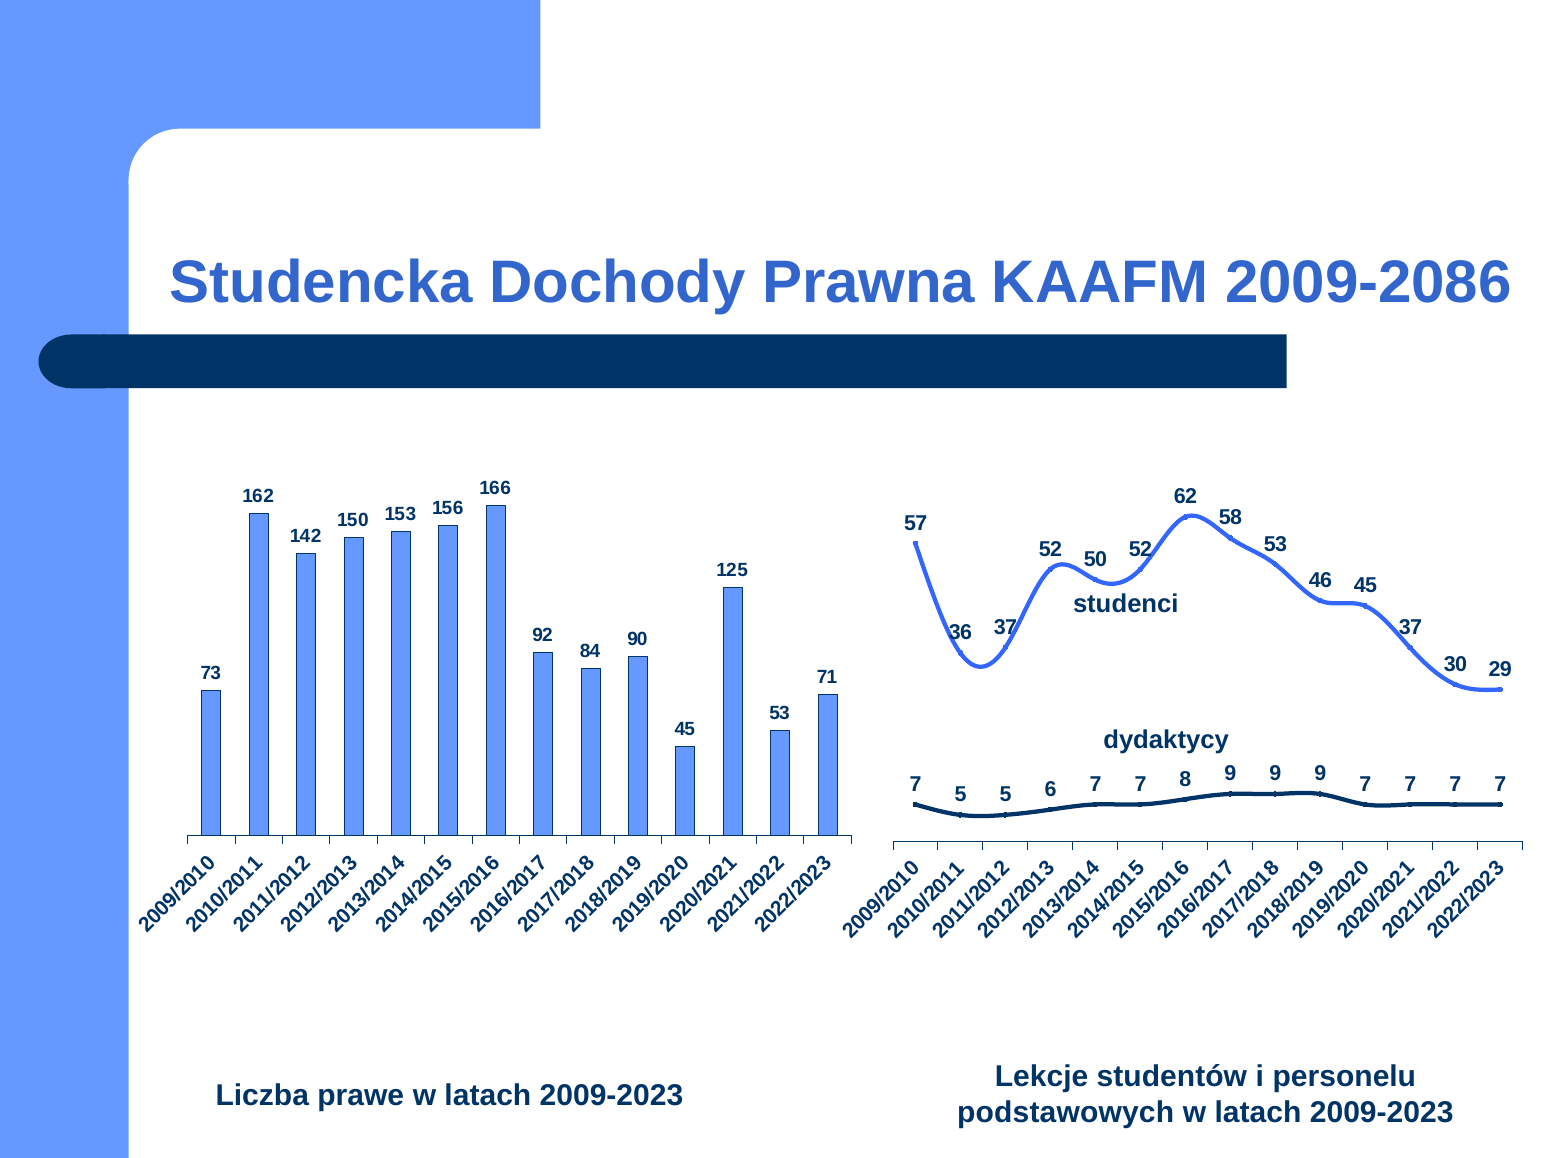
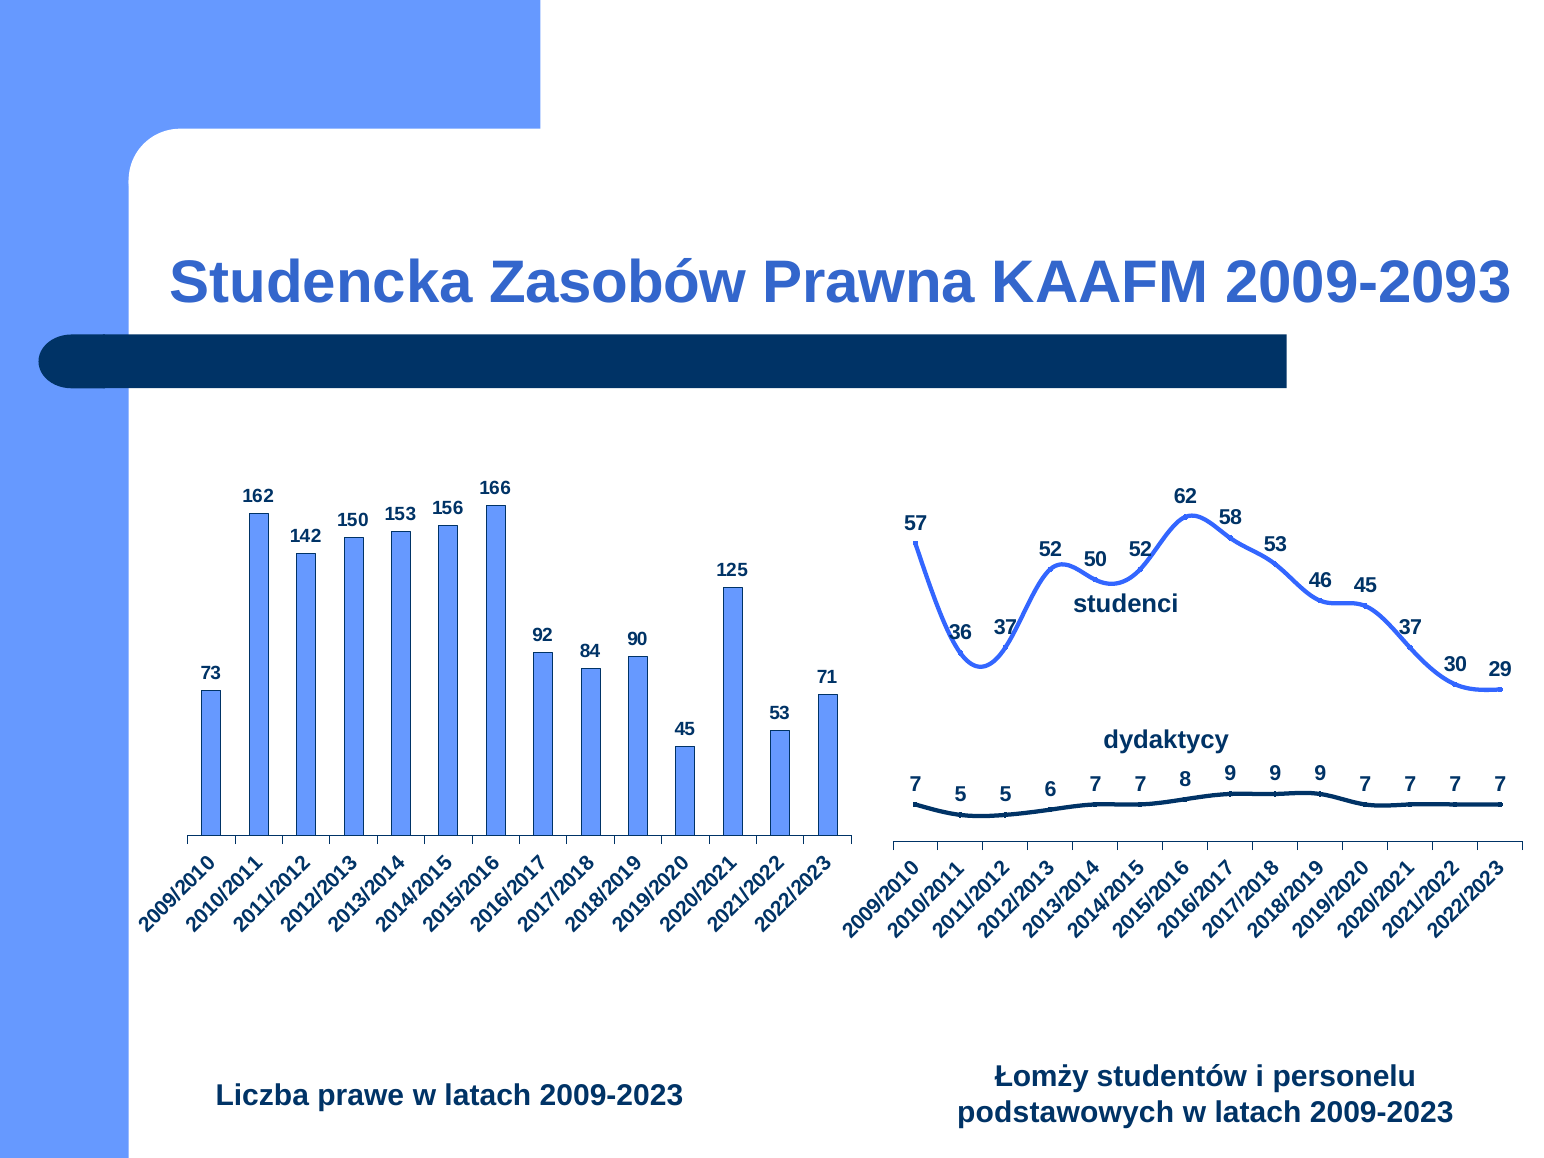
Dochody: Dochody -> Zasobów (618, 283)
2009-2086: 2009-2086 -> 2009-2093 (1368, 283)
Lekcje: Lekcje -> Łomży (1042, 1076)
